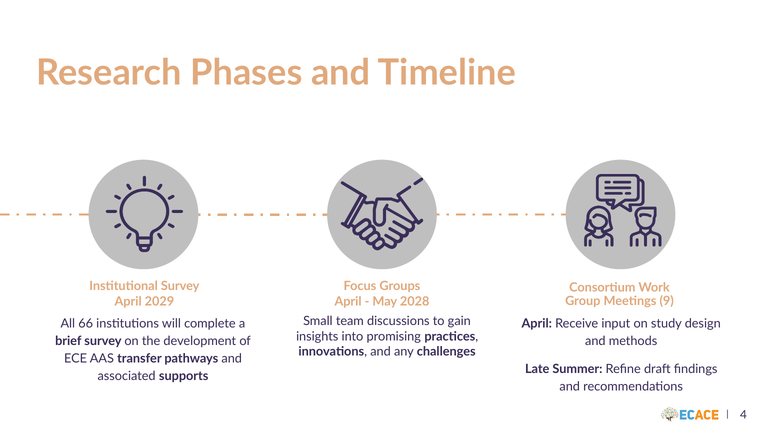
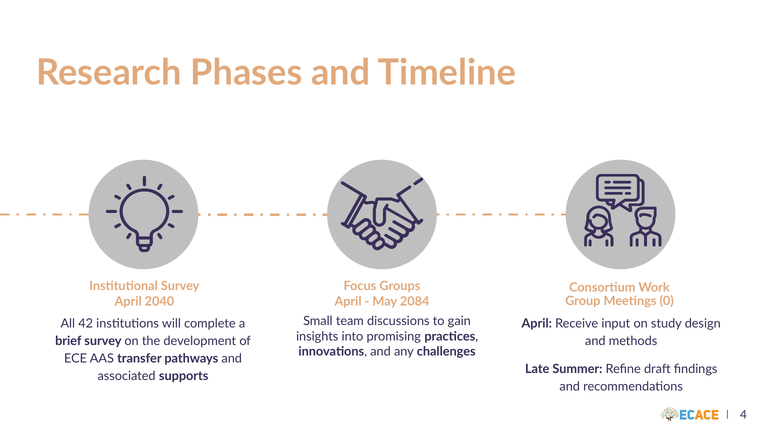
9: 9 -> 0 (667, 302)
2029: 2029 -> 2040 (159, 302)
2028: 2028 -> 2084 (415, 302)
66: 66 -> 42 (86, 324)
